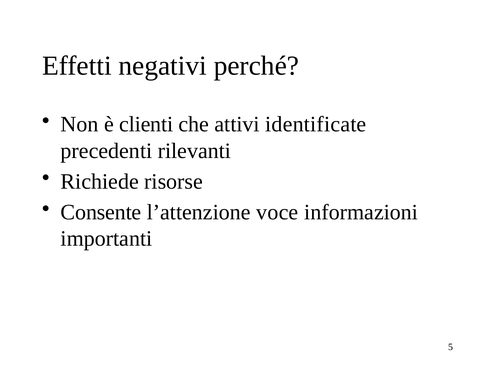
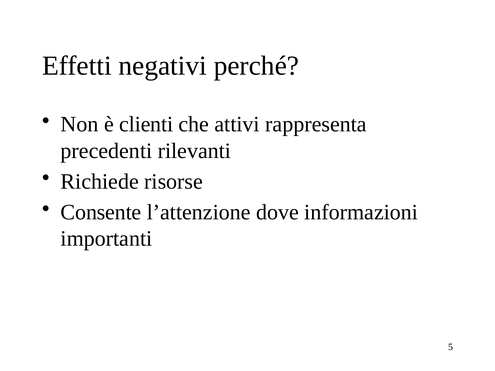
identificate: identificate -> rappresenta (316, 124)
voce: voce -> dove (277, 212)
